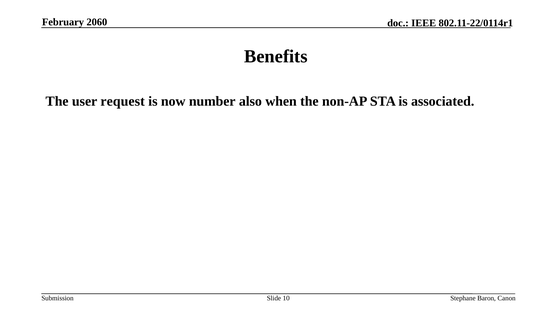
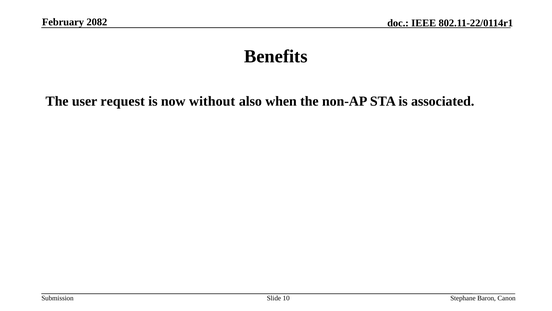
2060: 2060 -> 2082 (97, 22)
number: number -> without (212, 101)
